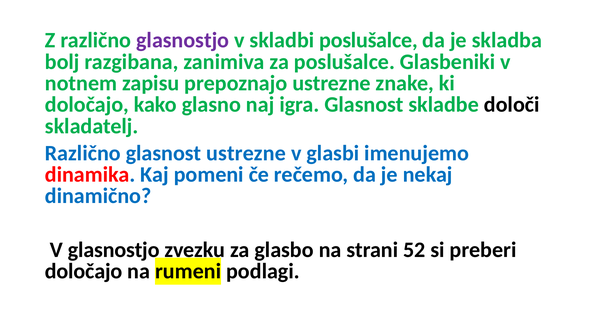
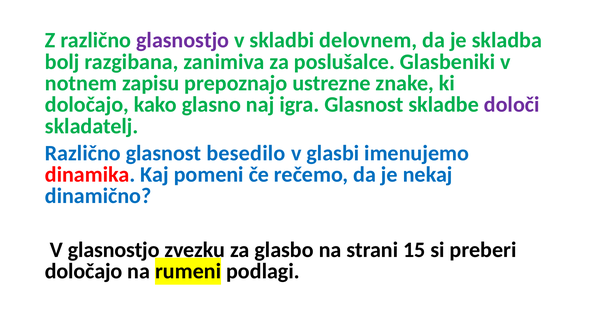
skladbi poslušalce: poslušalce -> delovnem (368, 40)
določi colour: black -> purple (512, 105)
glasnost ustrezne: ustrezne -> besedilo (246, 153)
52: 52 -> 15 (414, 250)
